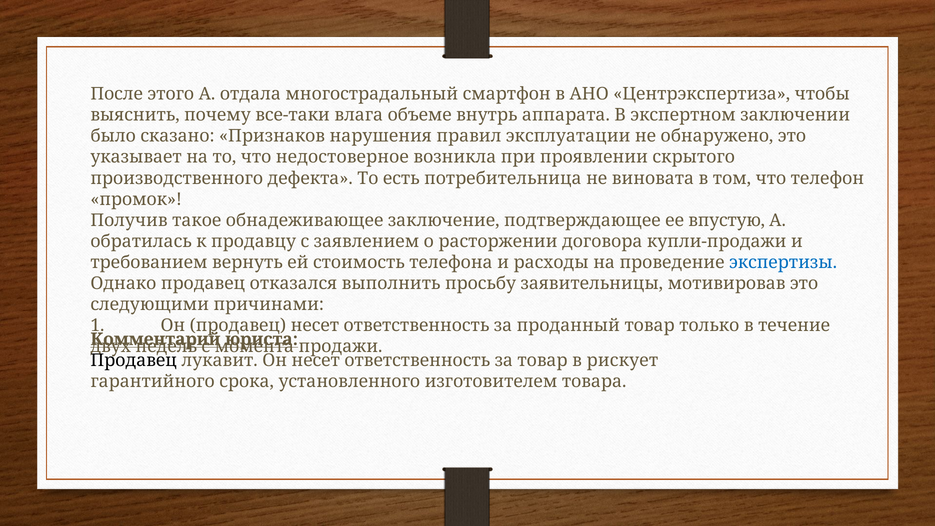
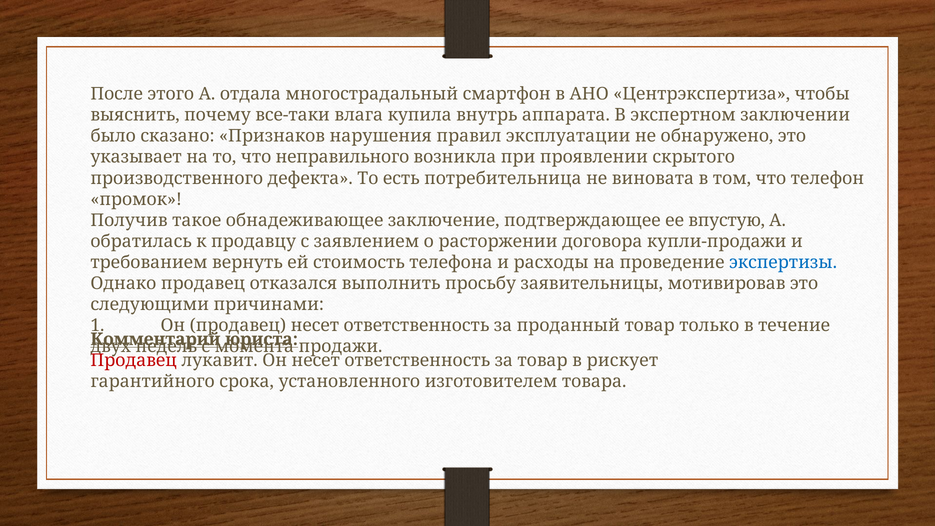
объеме: объеме -> купила (420, 115)
недостоверное: недостоверное -> неправильного (342, 157)
Продавец colour: black -> red (134, 360)
